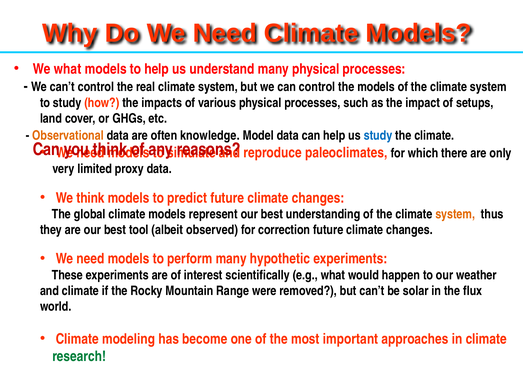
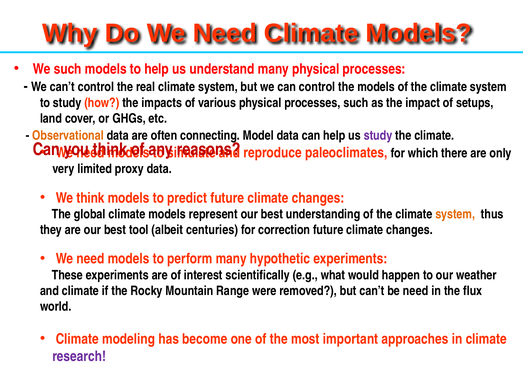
We what: what -> such (68, 69)
knowledge: knowledge -> connecting (210, 136)
study colour: blue -> purple (378, 136)
observed: observed -> centuries (212, 230)
be solar: solar -> need (416, 291)
research colour: green -> purple (79, 357)
